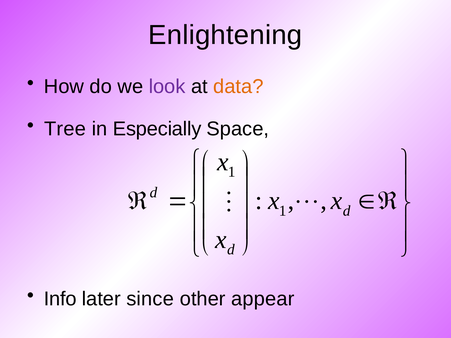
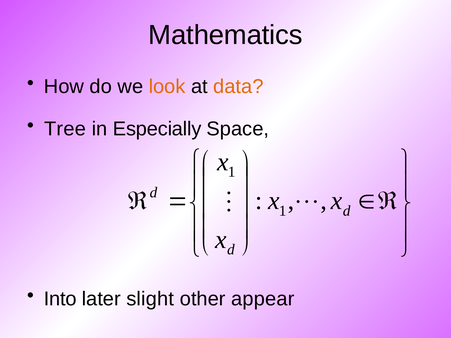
Enlightening: Enlightening -> Mathematics (225, 35)
look colour: purple -> orange (167, 86)
Info: Info -> Into (60, 299)
since: since -> slight (150, 299)
